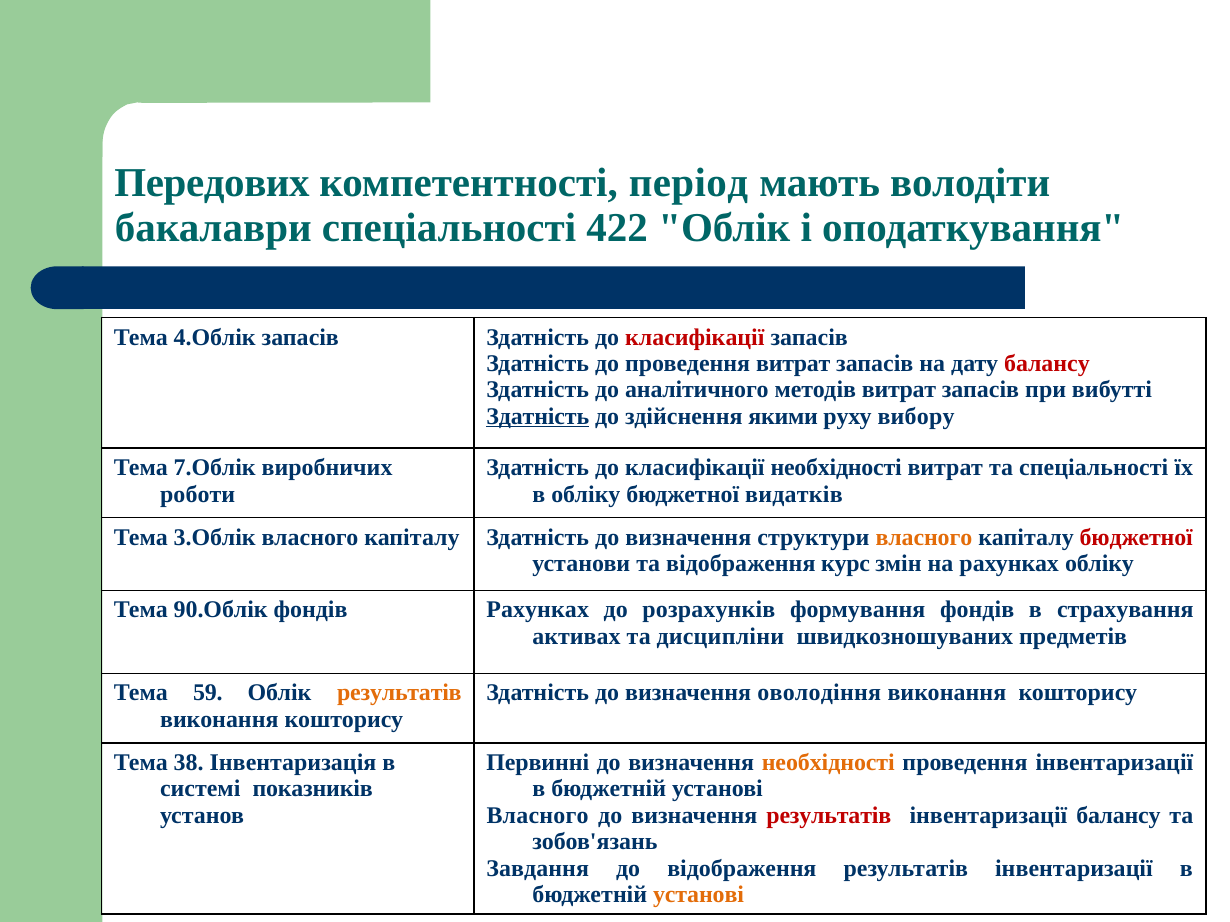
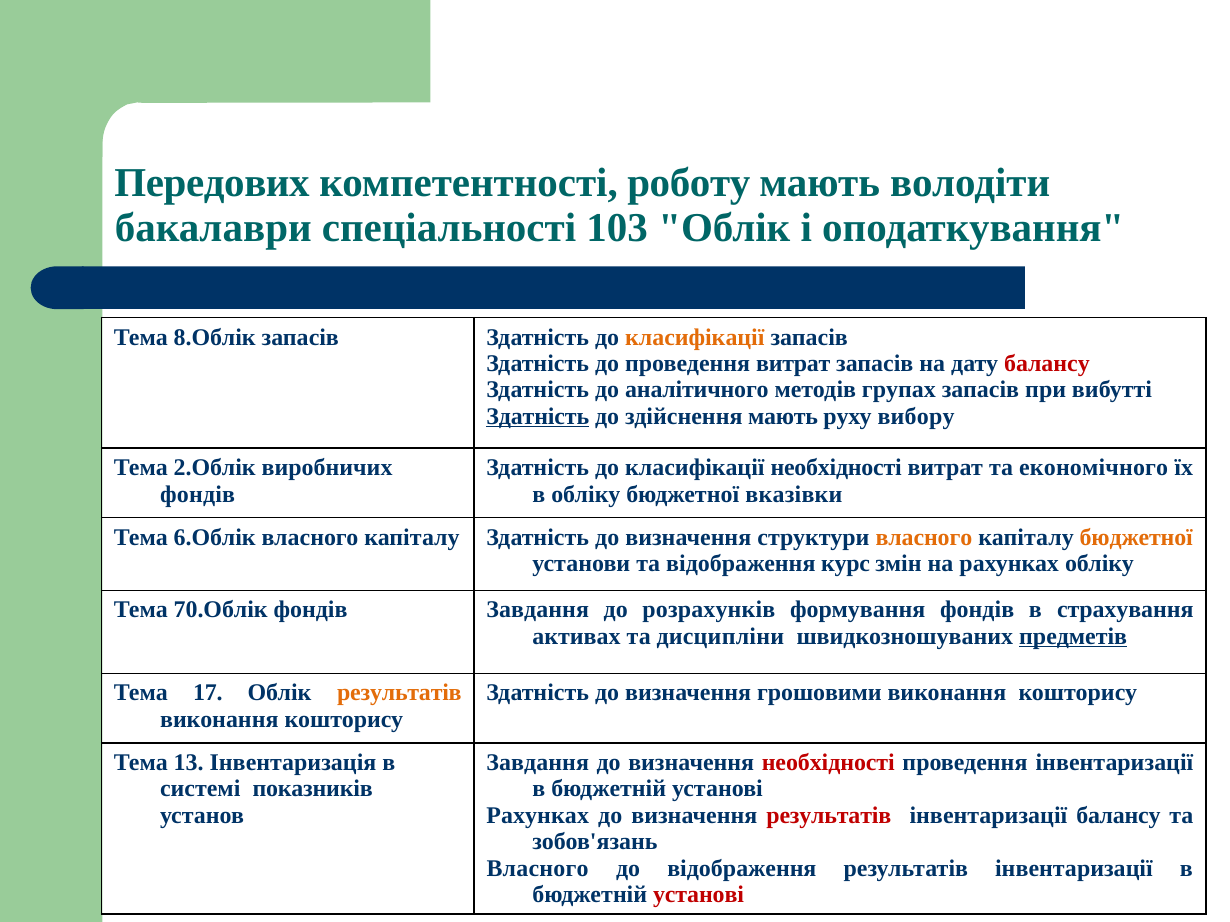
період: період -> роботу (689, 183)
422: 422 -> 103 (617, 228)
4.Облік: 4.Облік -> 8.Облік (215, 337)
класифікації colour: red -> orange (695, 337)
методів витрат: витрат -> групах (899, 390)
здійснення якими: якими -> мають (783, 417)
7.Облік: 7.Облік -> 2.Облік (215, 468)
та спеціальності: спеціальності -> економічного (1094, 468)
роботи: роботи -> фондів (198, 494)
видатків: видатків -> вказівки (794, 494)
3.Облік: 3.Облік -> 6.Облік (215, 538)
бюджетної colour: red -> orange (1136, 538)
90.Облік: 90.Облік -> 70.Облік (221, 610)
фондів Рахунках: Рахунках -> Завдання (538, 610)
предметів underline: none -> present (1073, 637)
59: 59 -> 17 (208, 693)
оволодіння: оволодіння -> грошовими (819, 693)
38: 38 -> 13 (189, 763)
Первинні: Первинні -> Завдання (538, 763)
необхідності colour: orange -> red (828, 763)
Власного: Власного -> Рахунках (538, 816)
Завдання: Завдання -> Власного (538, 869)
установі colour: orange -> red (699, 895)
